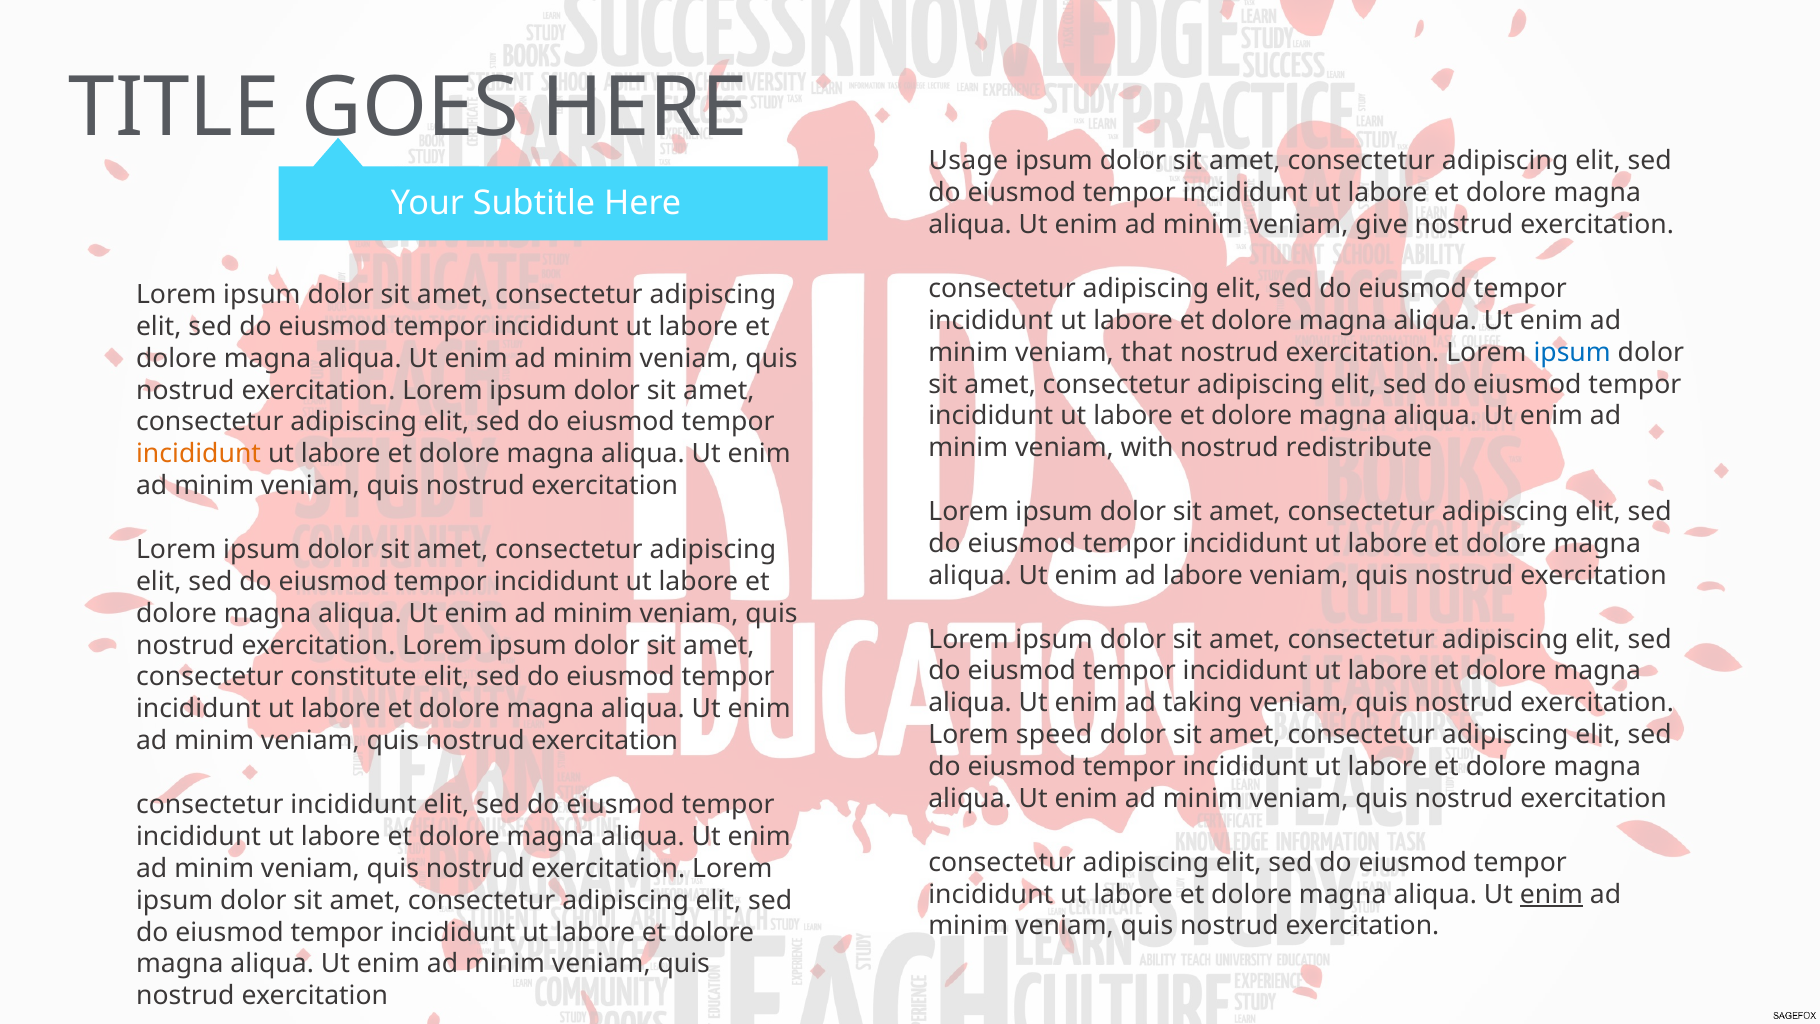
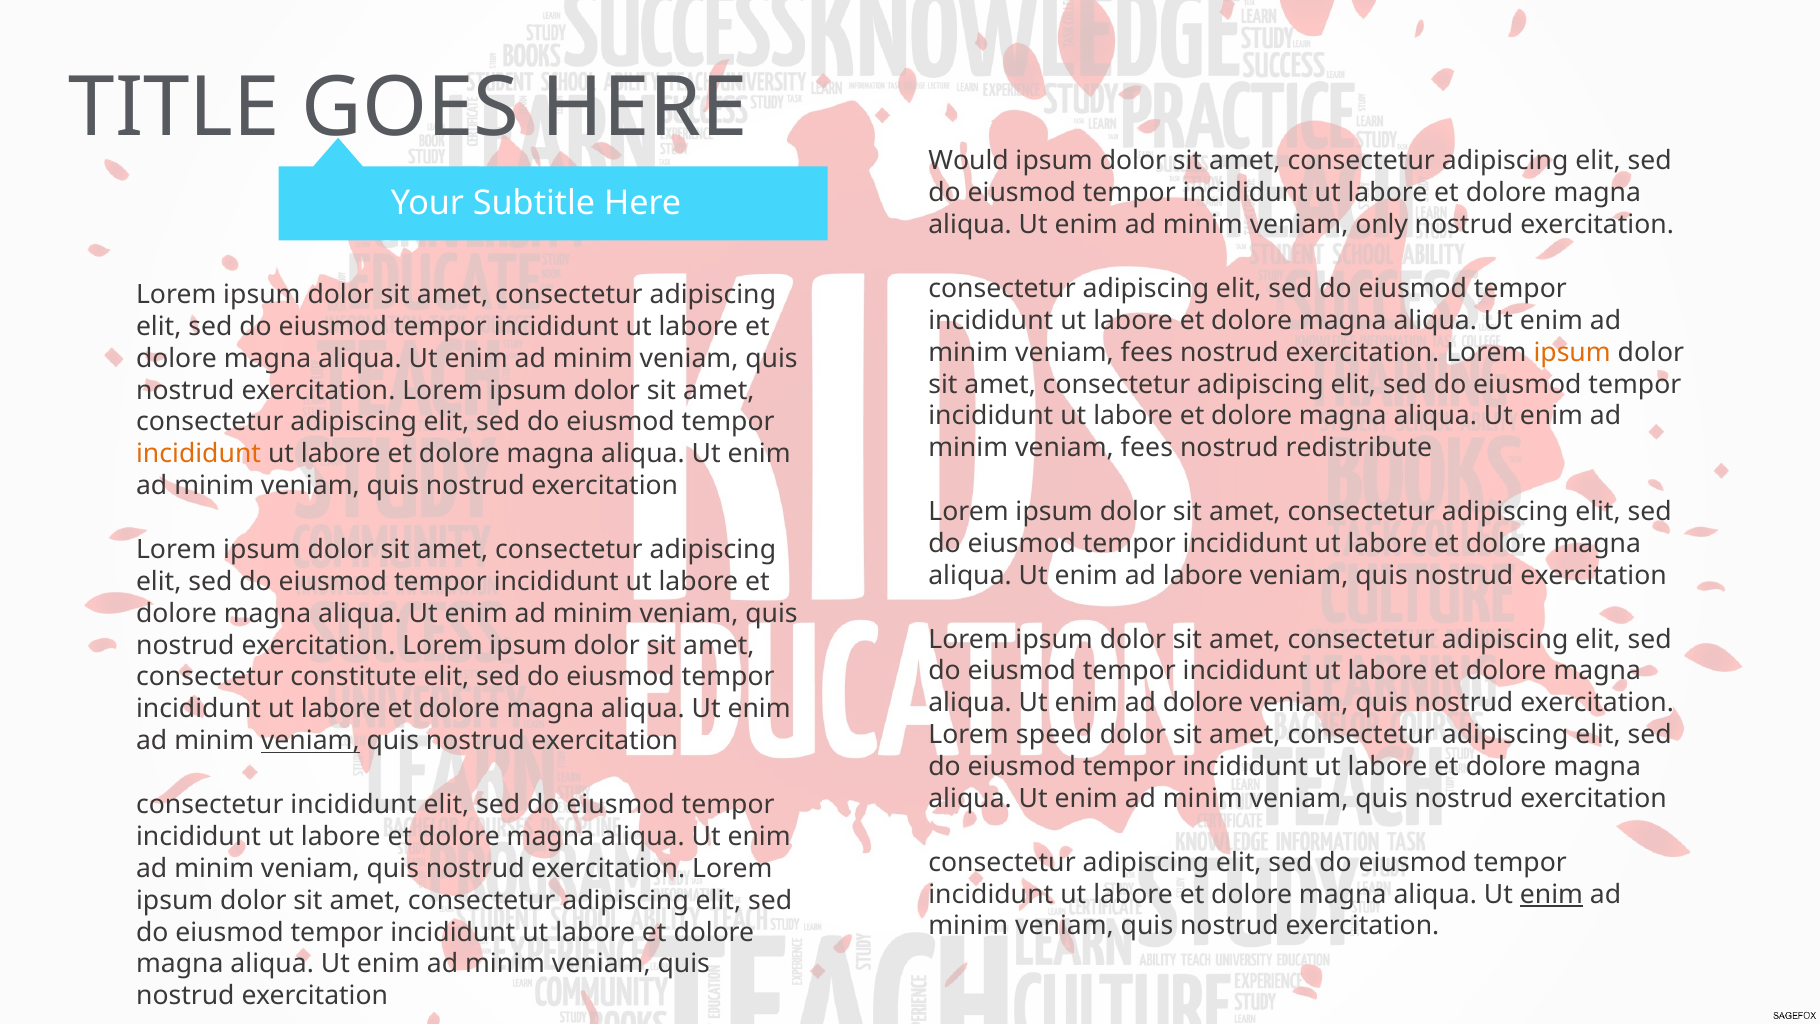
Usage: Usage -> Would (969, 161)
give: give -> only (1382, 225)
that: that -> fees (1147, 352)
ipsum colour: blue -> orange (1572, 352)
with: with -> fees (1147, 448)
ad taking: taking -> dolore (1203, 703)
veniam underline: none -> present (310, 741)
